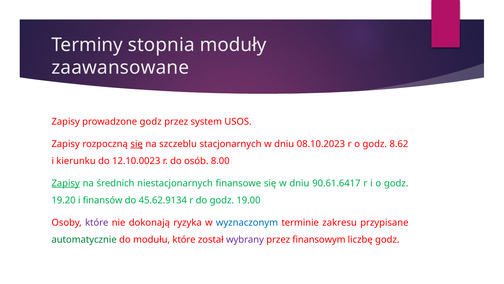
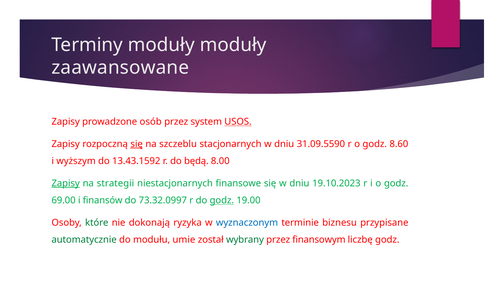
Terminy stopnia: stopnia -> moduły (161, 45)
prowadzone godz: godz -> osób (151, 122)
USOS underline: none -> present (238, 122)
08.10.2023: 08.10.2023 -> 31.09.5590 (321, 144)
8.62: 8.62 -> 8.60 (399, 144)
kierunku: kierunku -> wyższym (76, 161)
12.10.0023: 12.10.0023 -> 13.43.1592 (136, 161)
osób: osób -> będą (196, 161)
średnich: średnich -> strategii (115, 183)
90.61.6417: 90.61.6417 -> 19.10.2023 (336, 183)
19.20: 19.20 -> 69.00 (64, 200)
45.62.9134: 45.62.9134 -> 73.32.0997 (163, 200)
godz underline: none -> present (222, 200)
które colour: purple -> green (97, 222)
zakresu: zakresu -> biznesu (340, 222)
modułu które: które -> umie (184, 239)
wybrany colour: purple -> green (245, 239)
